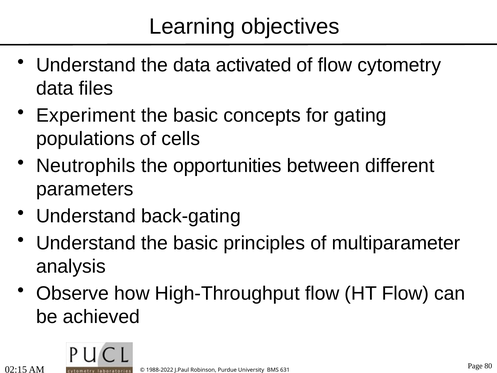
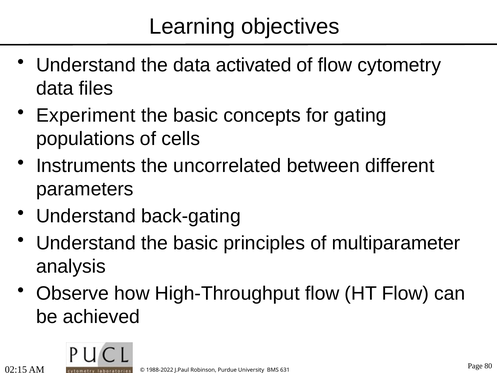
Neutrophils: Neutrophils -> Instruments (86, 166)
opportunities: opportunities -> uncorrelated (227, 166)
